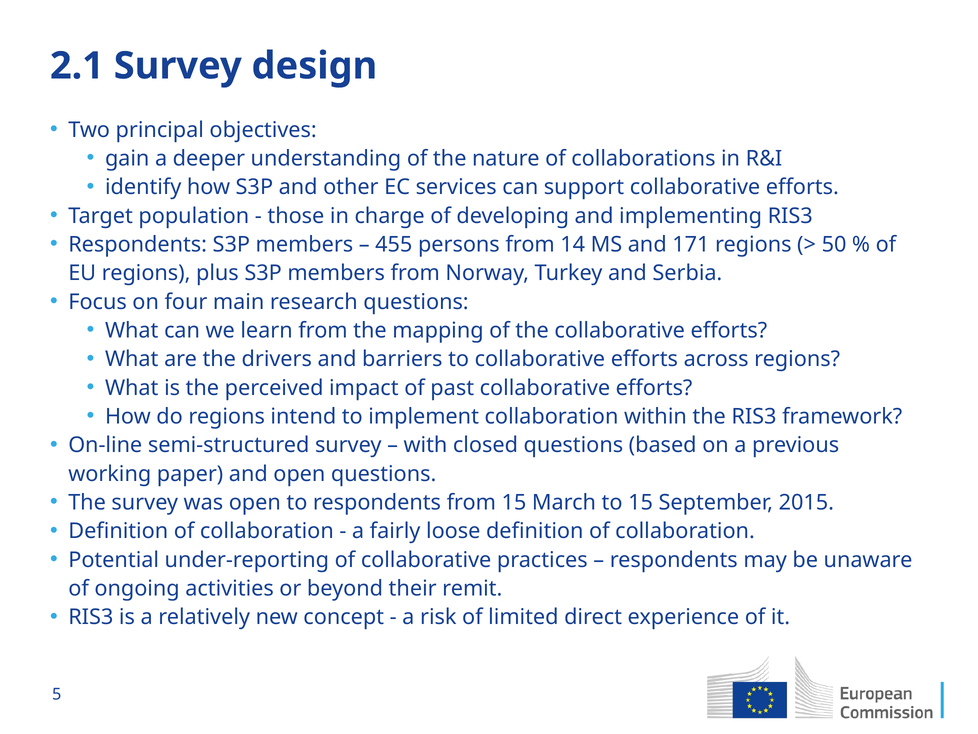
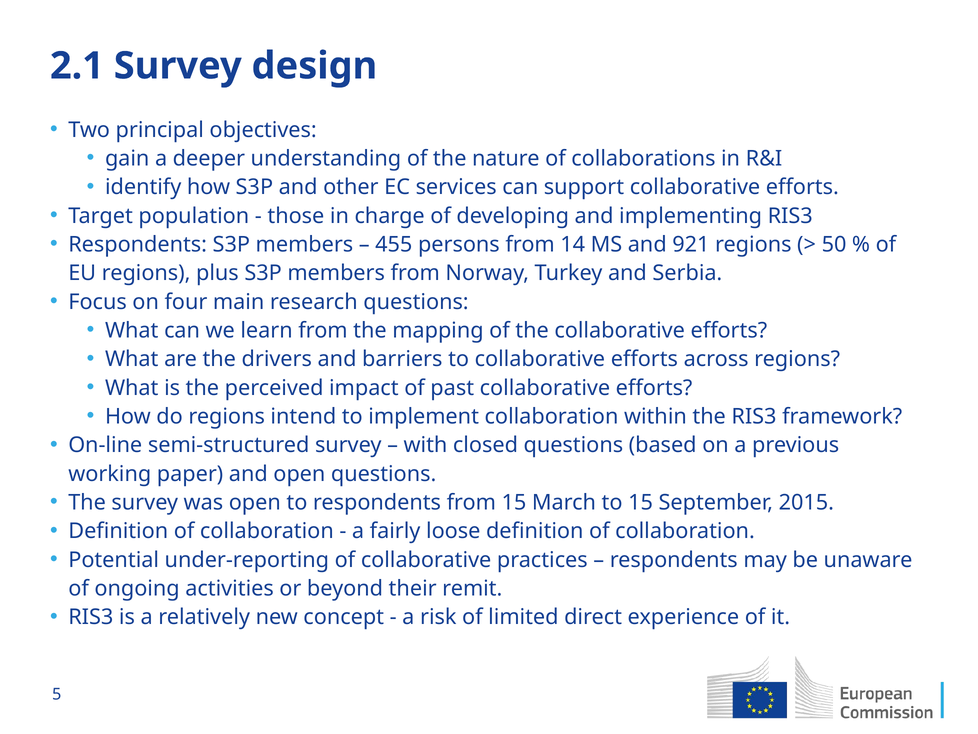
171: 171 -> 921 (691, 244)
